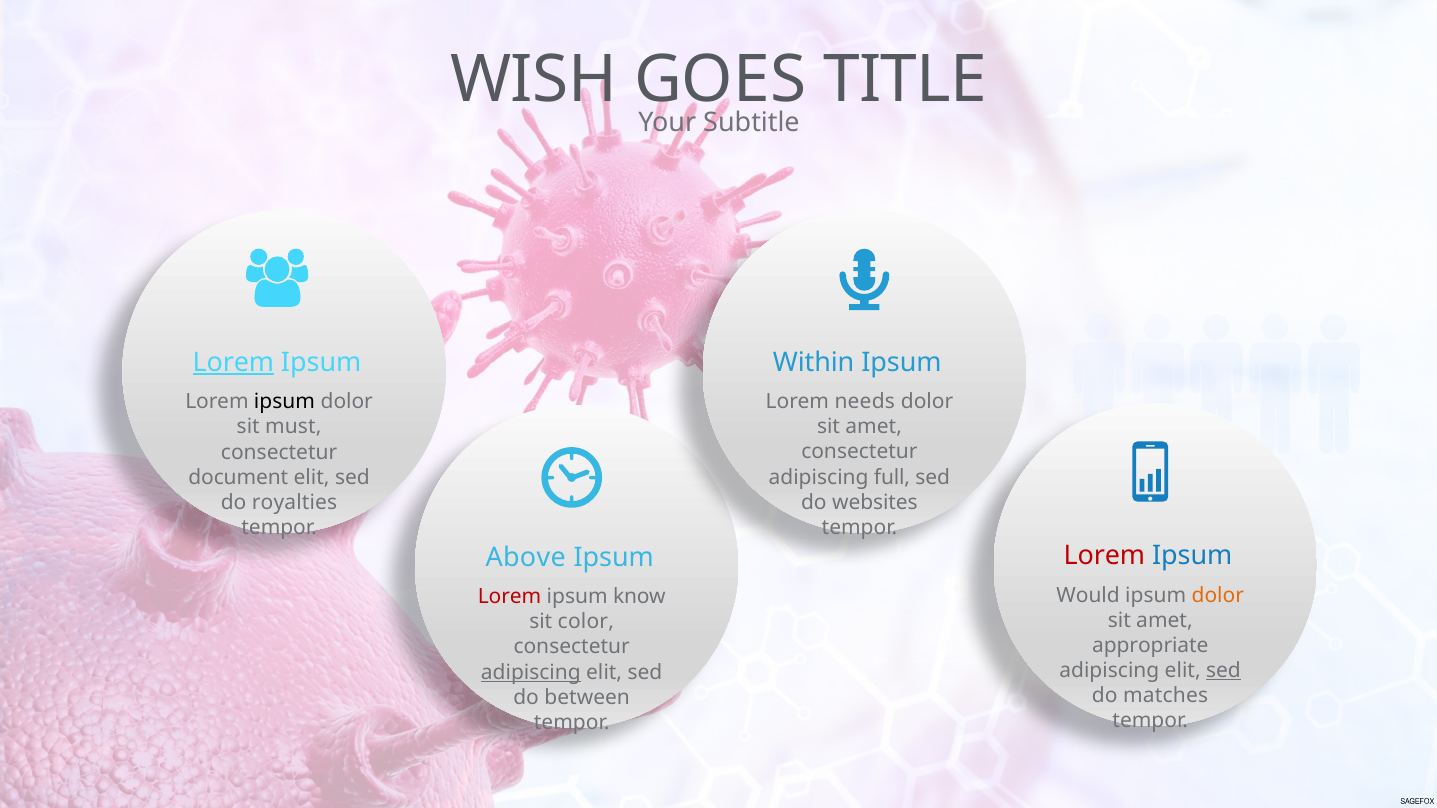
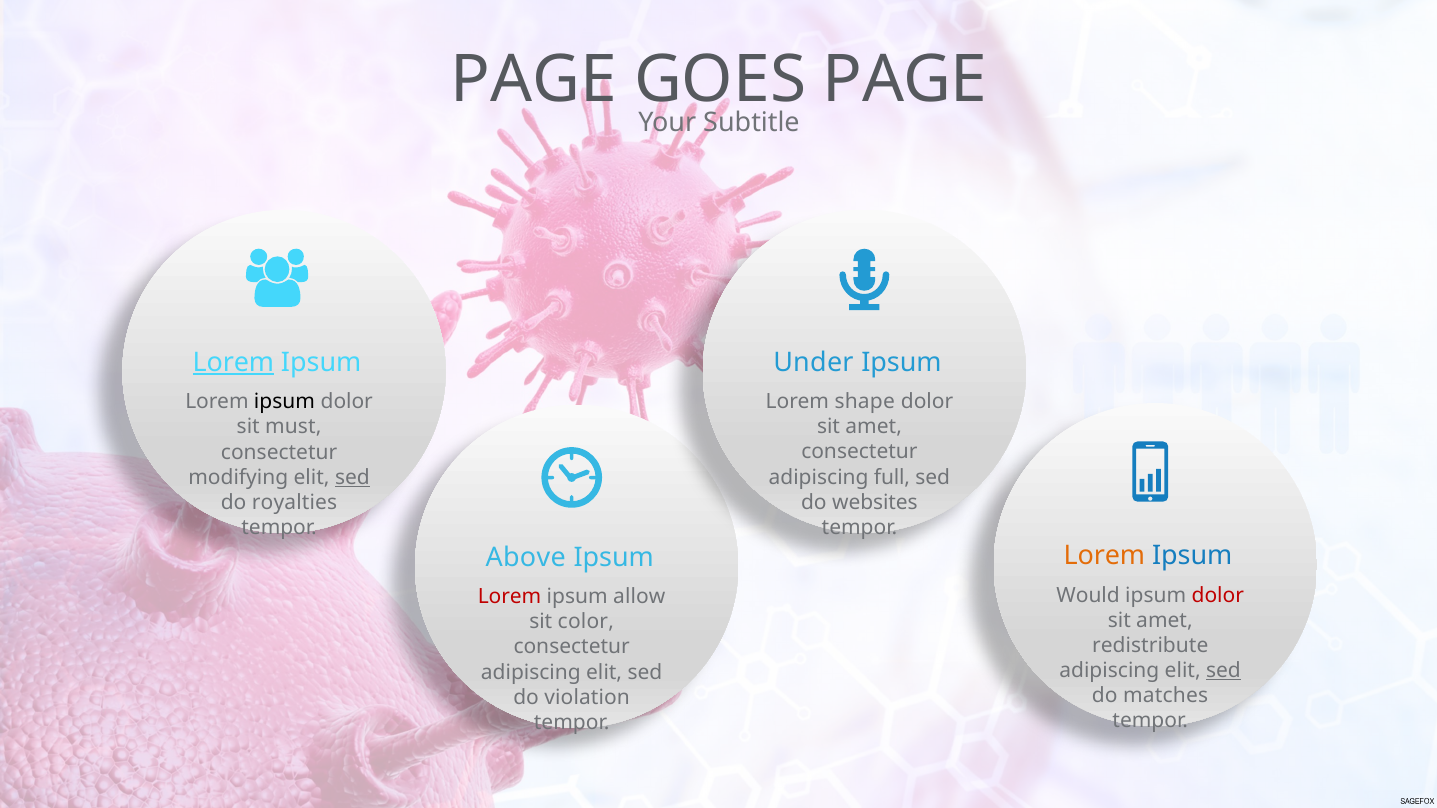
WISH: WISH -> PAGE (534, 80)
TITLE: TITLE -> PAGE (905, 80)
Within: Within -> Under (813, 362)
needs: needs -> shape (865, 402)
document: document -> modifying (238, 478)
sed underline: none -> present (352, 478)
Lorem colour: red -> orange (1104, 556)
dolor colour: orange -> red (1218, 595)
know: know -> allow (639, 597)
appropriate: appropriate -> redistribute (1150, 646)
adipiscing underline: present -> none (531, 672)
between: between -> violation (587, 698)
